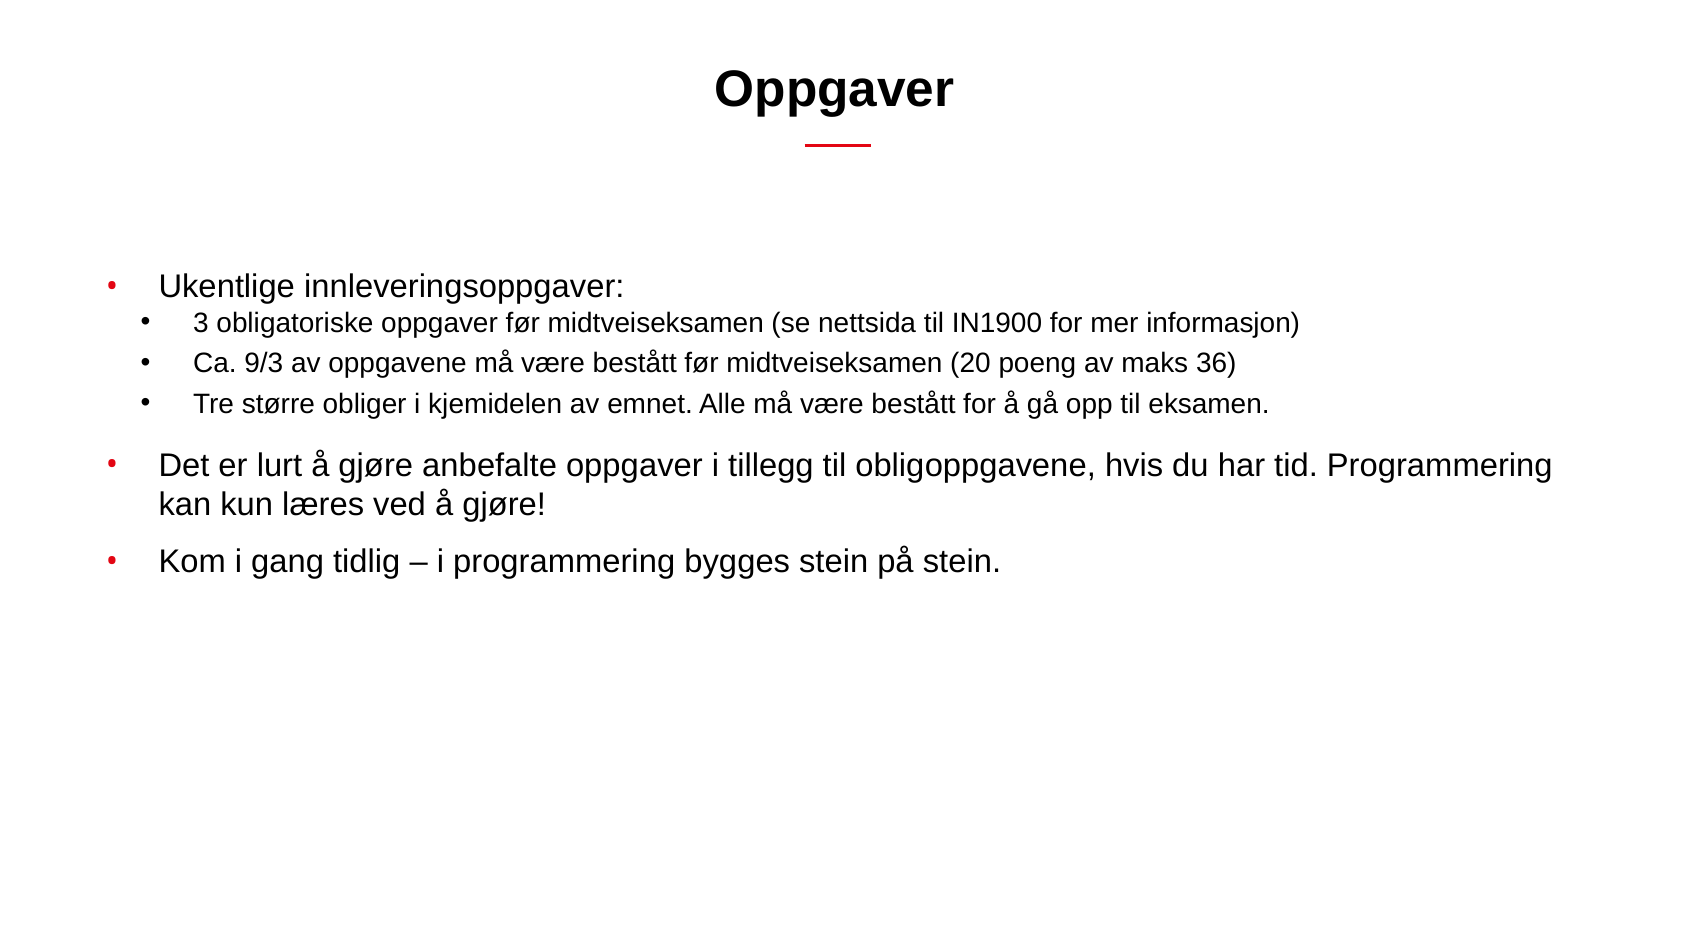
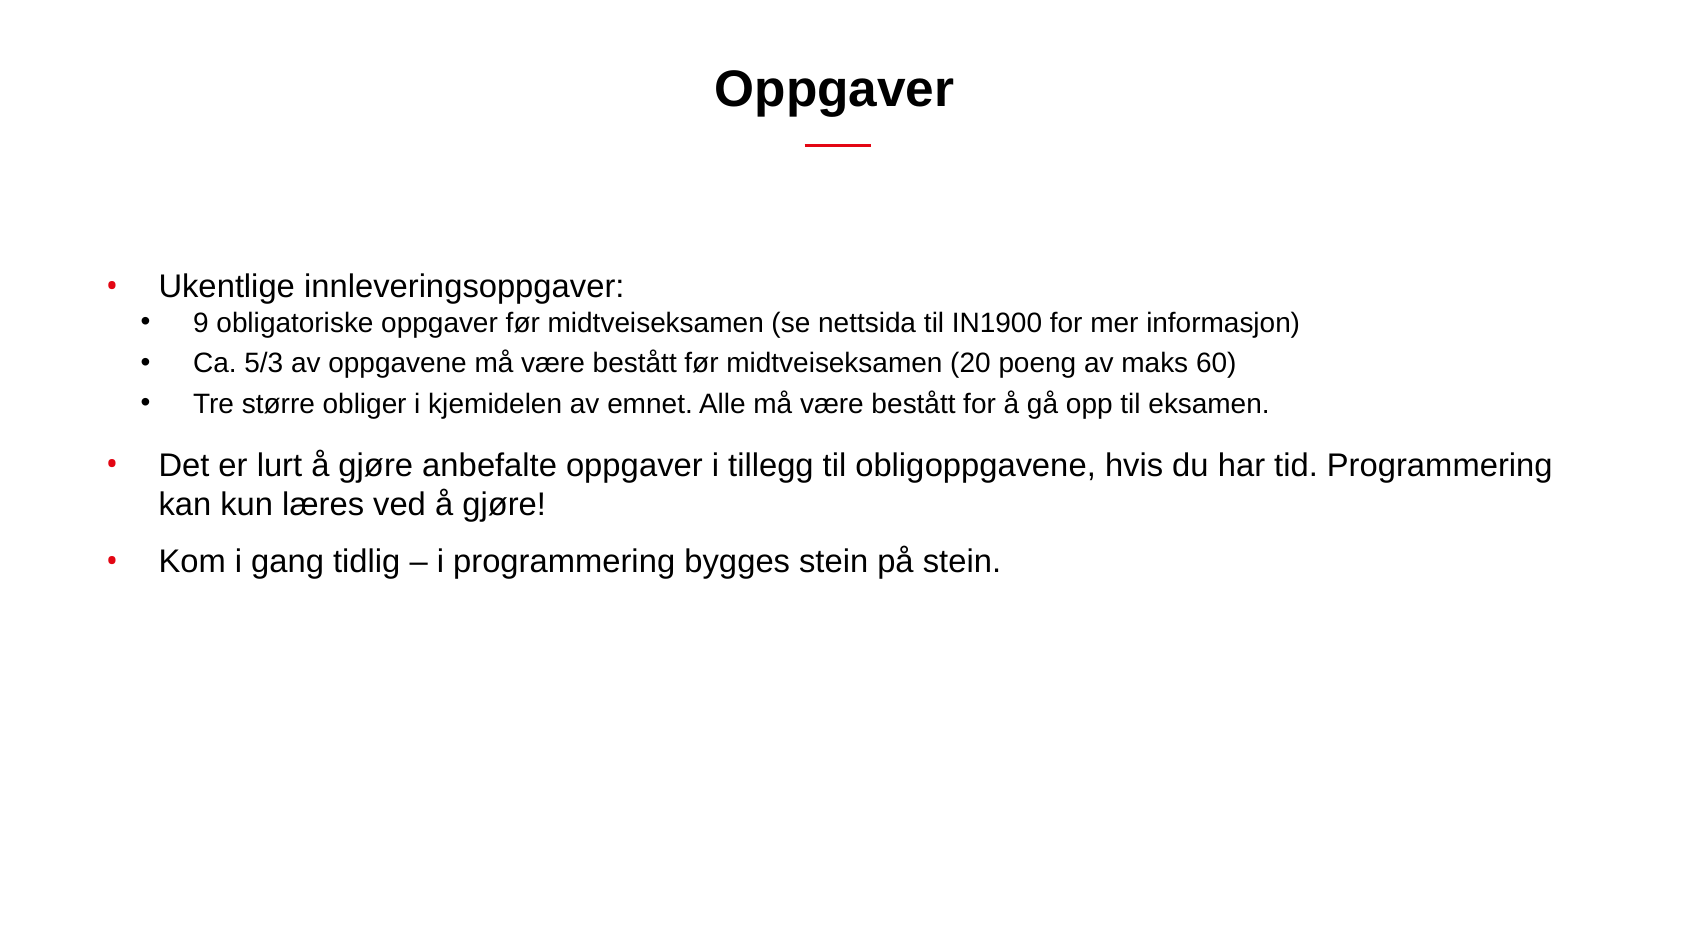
3: 3 -> 9 (201, 323)
9/3: 9/3 -> 5/3 (264, 364)
36: 36 -> 60 (1216, 364)
